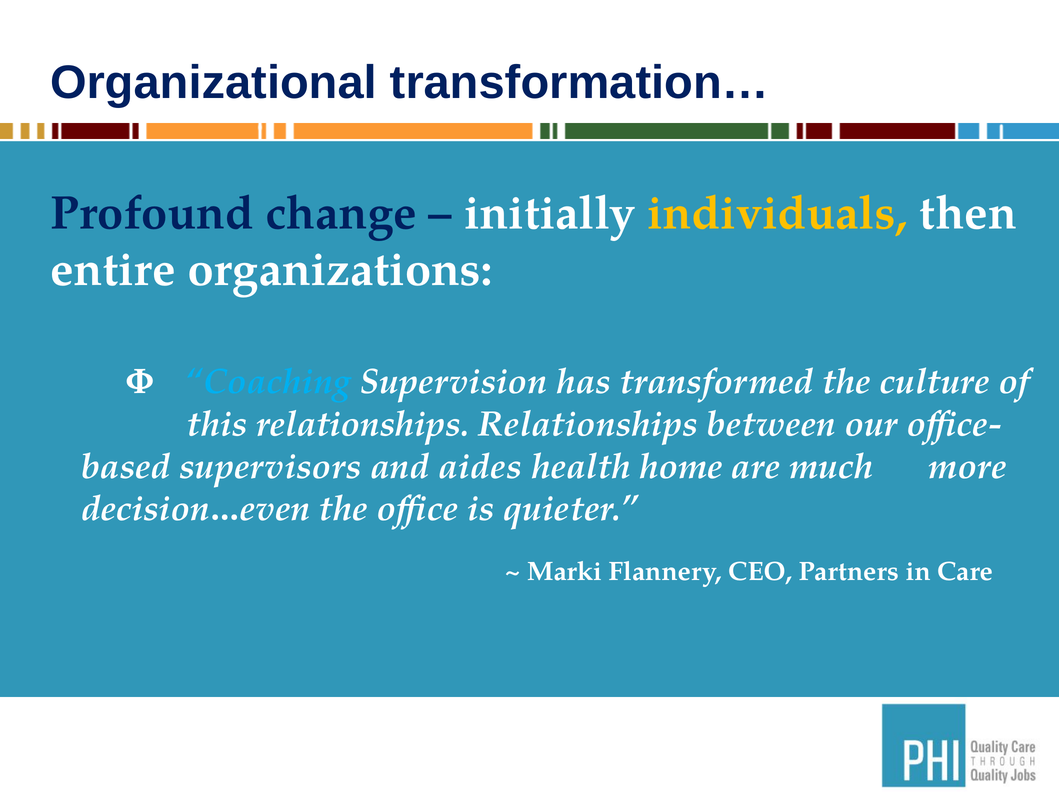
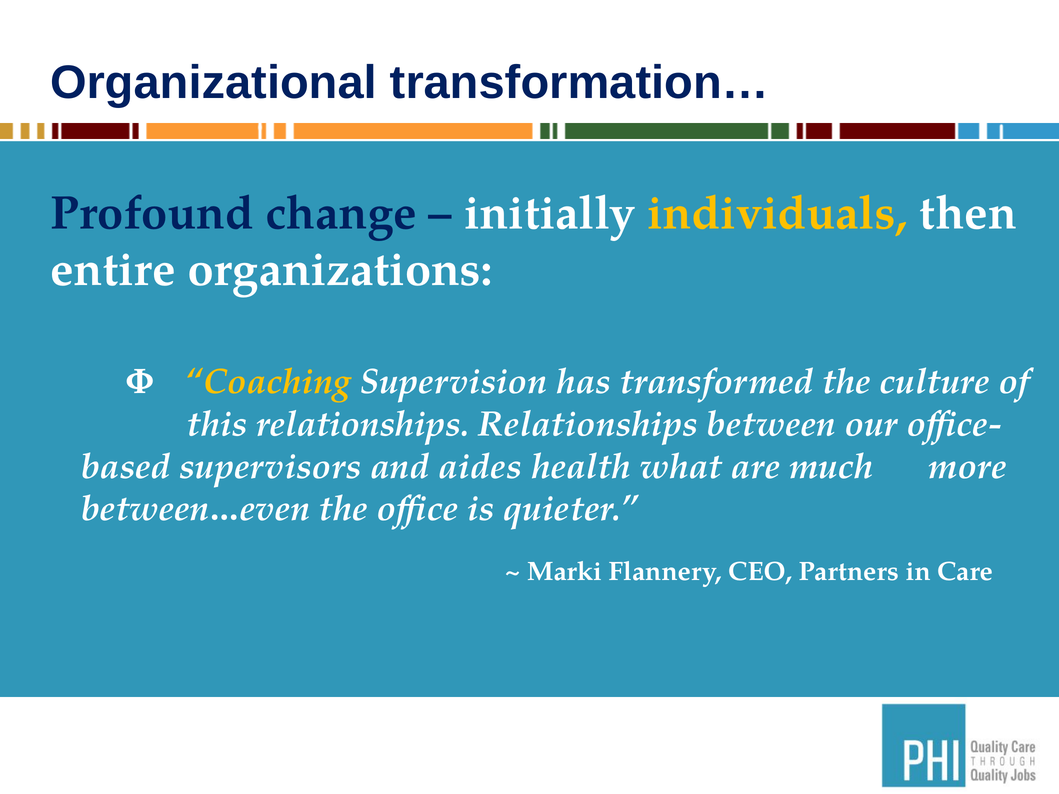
Coaching colour: light blue -> yellow (268, 382)
home: home -> what (681, 467)
decision…even: decision…even -> between…even (196, 509)
